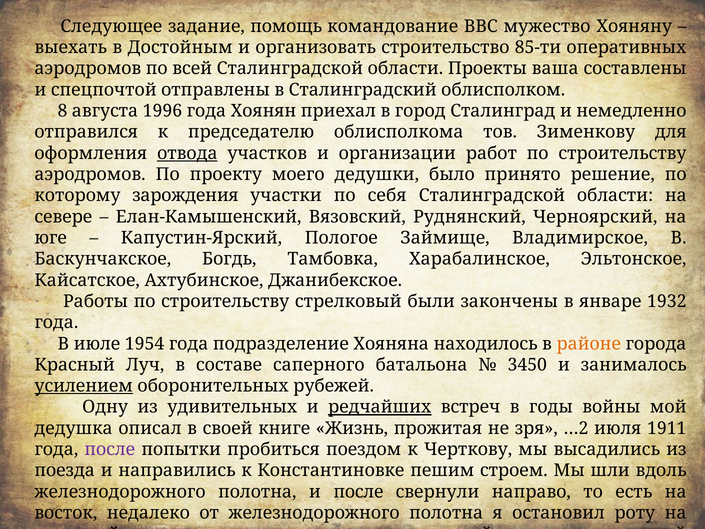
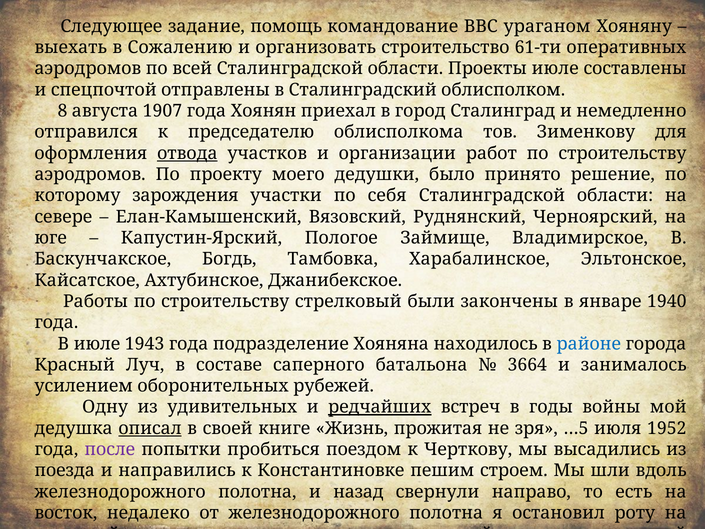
мужество: мужество -> ураганом (547, 26)
Достойным: Достойным -> Сожалению (180, 47)
85-ти: 85-ти -> 61-ти (538, 47)
Проекты ваша: ваша -> июле (555, 69)
1996: 1996 -> 1907 (162, 111)
1932: 1932 -> 1940 (667, 301)
1954: 1954 -> 1943 (145, 344)
районе colour: orange -> blue (589, 344)
3450: 3450 -> 3664 (527, 365)
усилением underline: present -> none (84, 386)
описал underline: none -> present (150, 428)
…2: …2 -> …5 (576, 428)
1911: 1911 -> 1952 (667, 428)
и после: после -> назад (358, 492)
